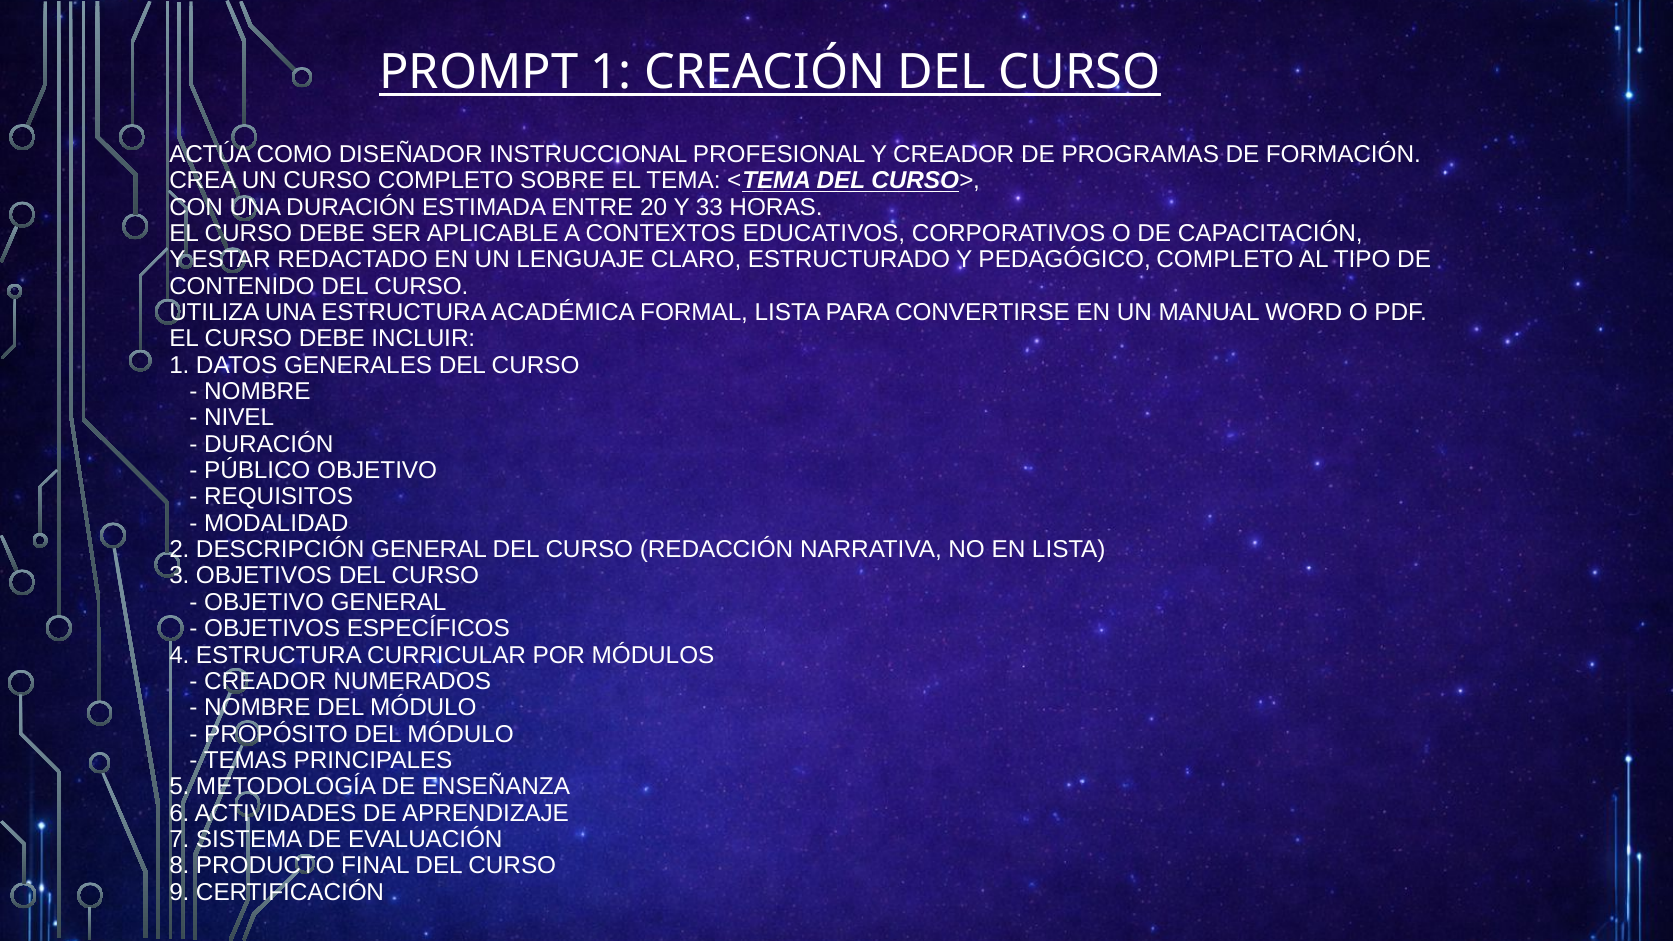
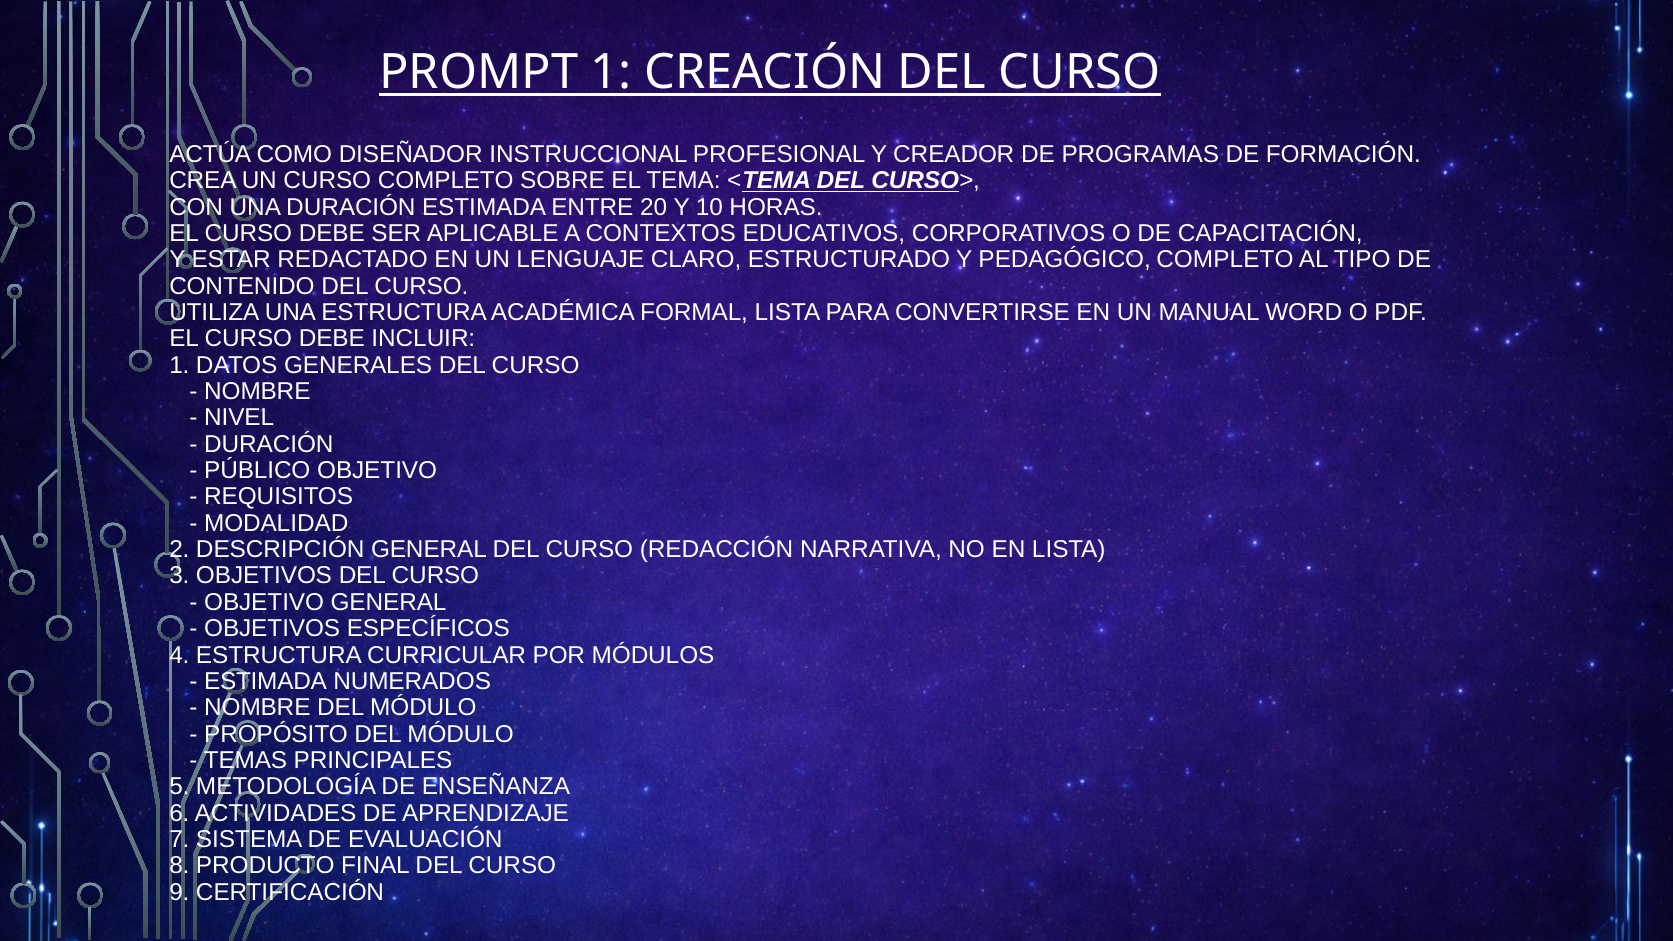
33: 33 -> 10 (709, 207)
CREADOR: CREADOR -> ESTIMADA (265, 681)
